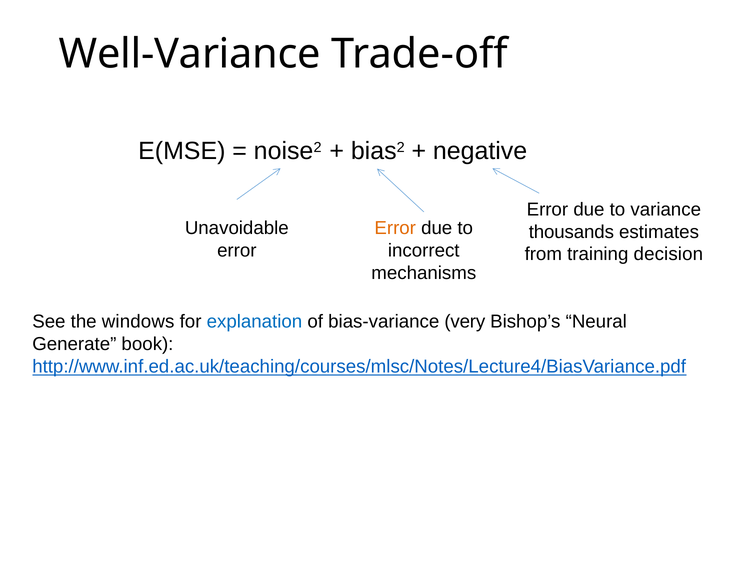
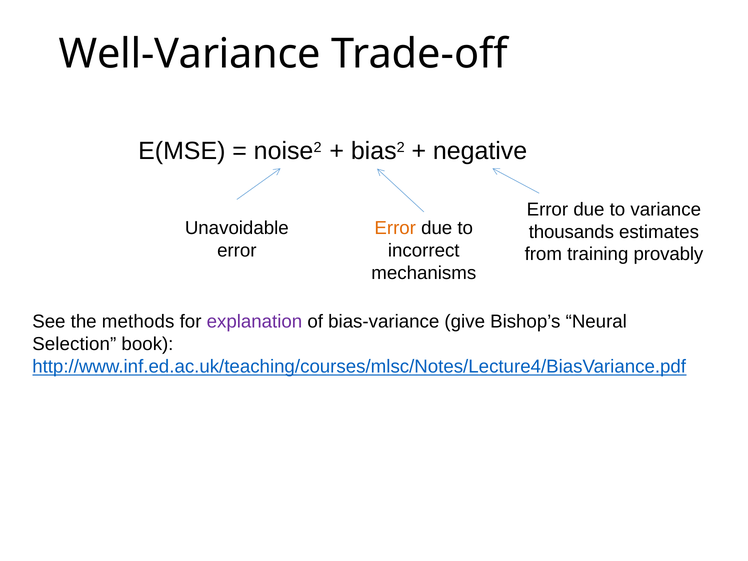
decision: decision -> provably (668, 254)
windows: windows -> methods (138, 322)
explanation colour: blue -> purple (254, 322)
very: very -> give (465, 322)
Generate: Generate -> Selection (74, 344)
